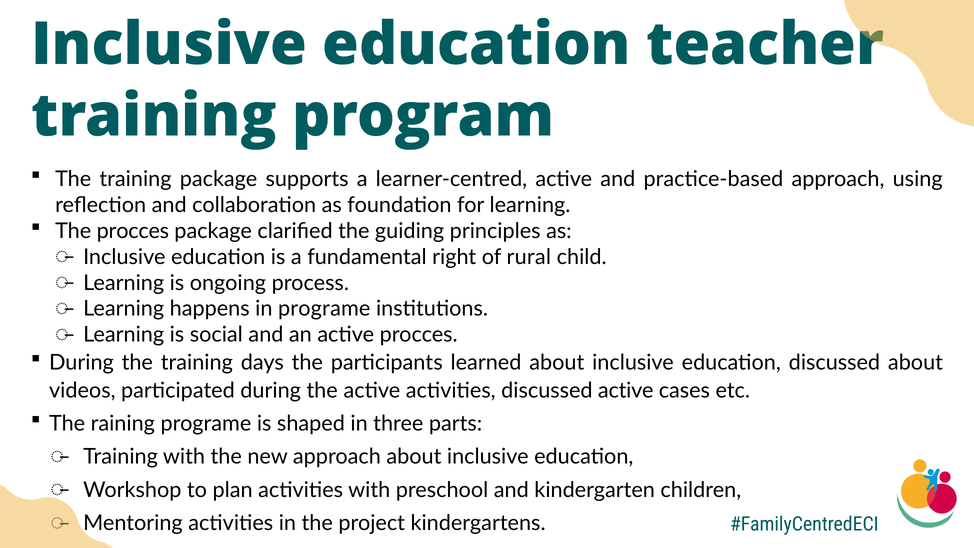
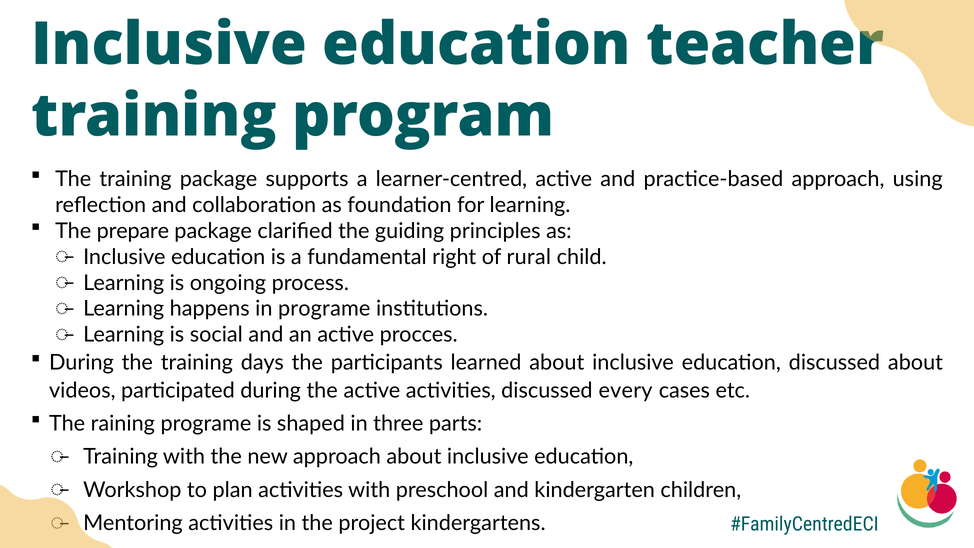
The procces: procces -> prepare (133, 231)
discussed active: active -> every (626, 390)
